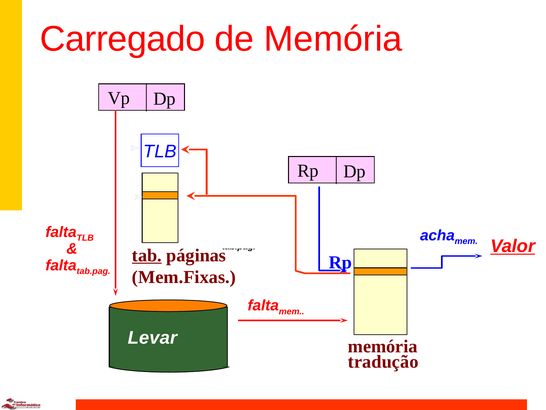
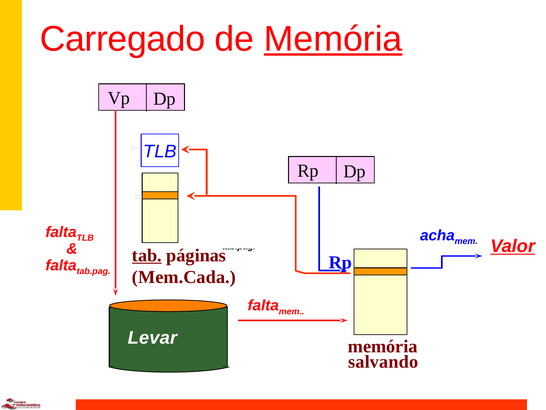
Memória underline: none -> present (333, 39)
Mem.Fixas: Mem.Fixas -> Mem.Cada (184, 277)
tradução: tradução -> salvando (383, 361)
